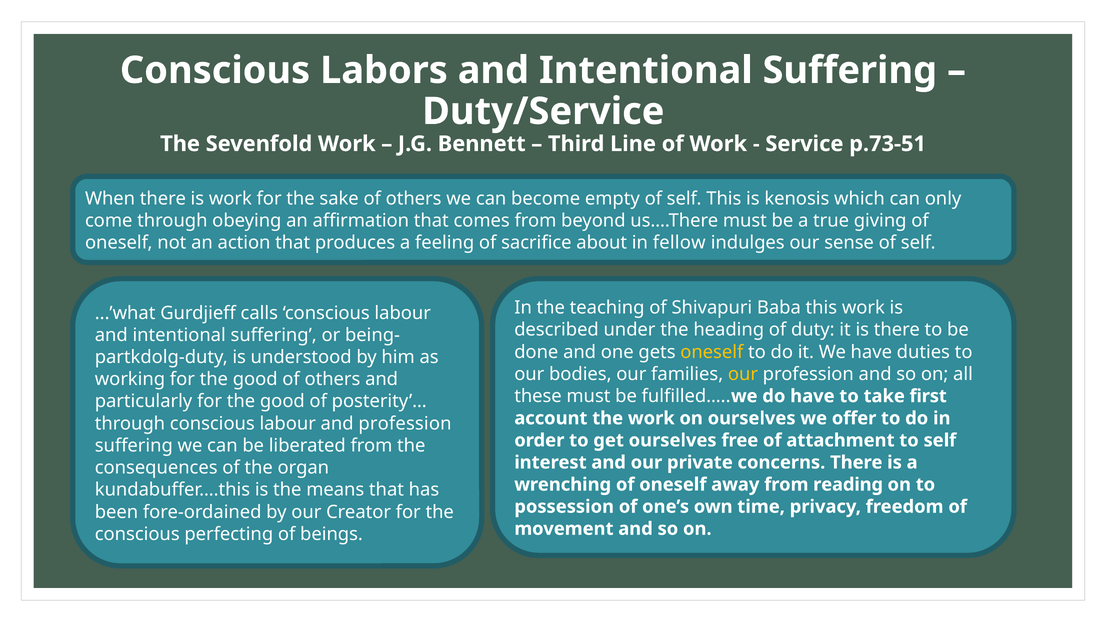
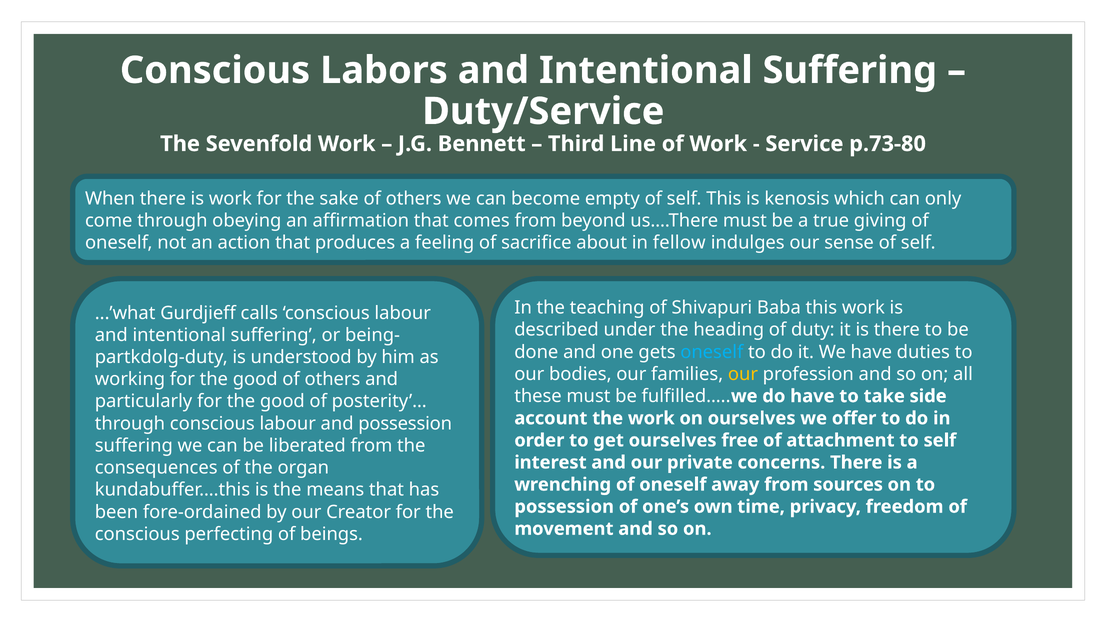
p.73-51: p.73-51 -> p.73-80 (888, 144)
oneself colour: yellow -> light blue (712, 352)
first: first -> side (928, 396)
and profession: profession -> possession (405, 424)
reading: reading -> sources (848, 485)
